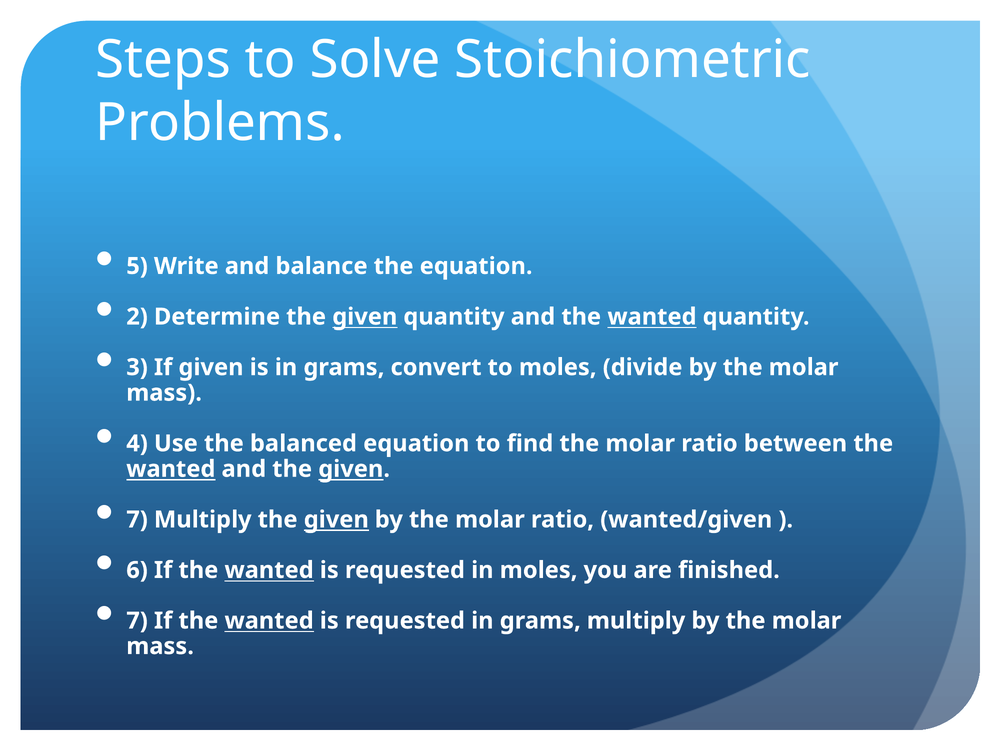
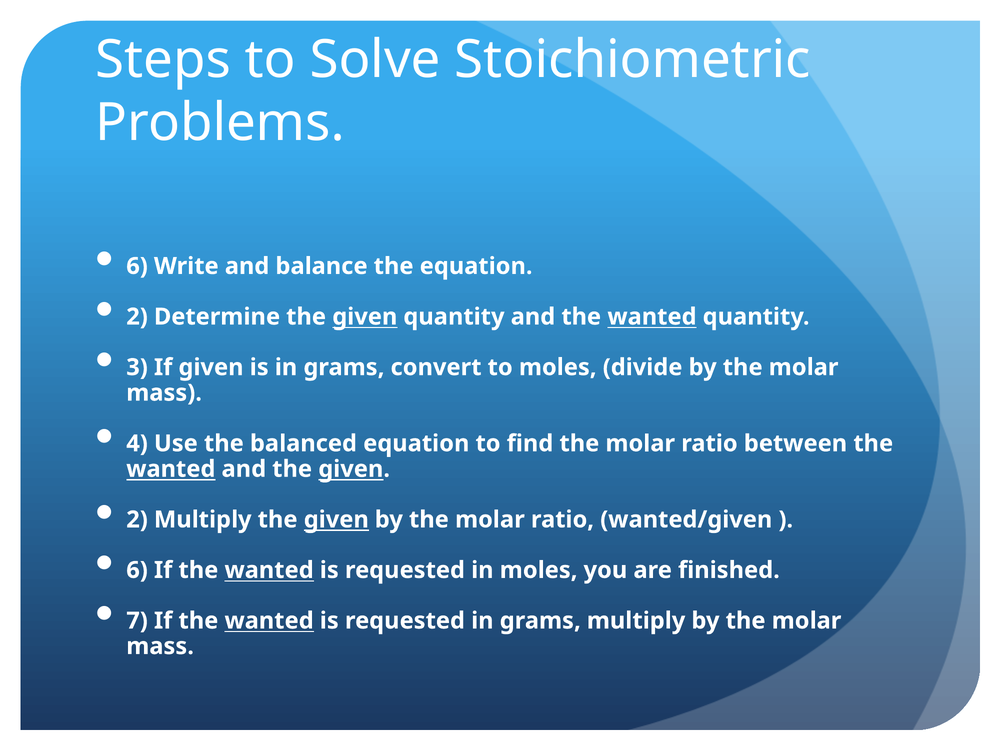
5: 5 -> 6 (137, 266)
7: 7 -> 2 (137, 519)
